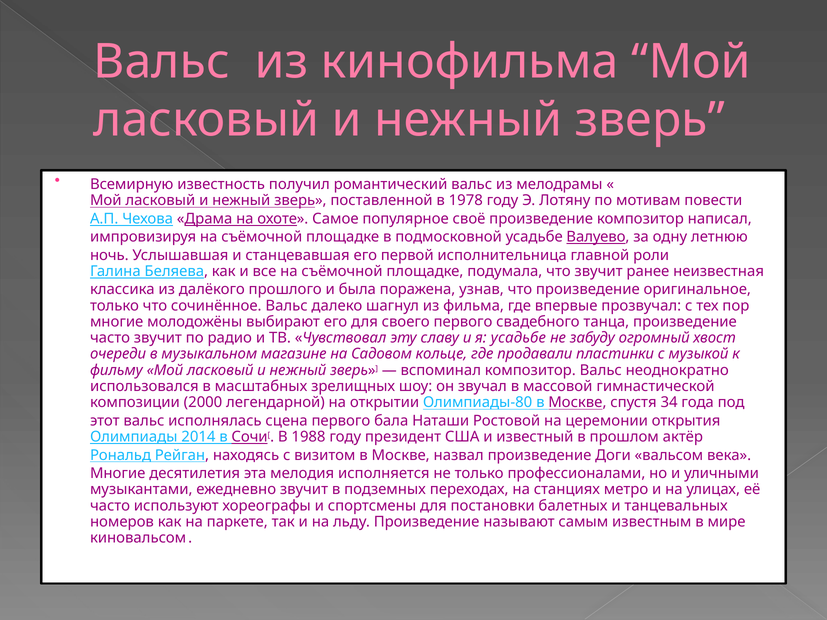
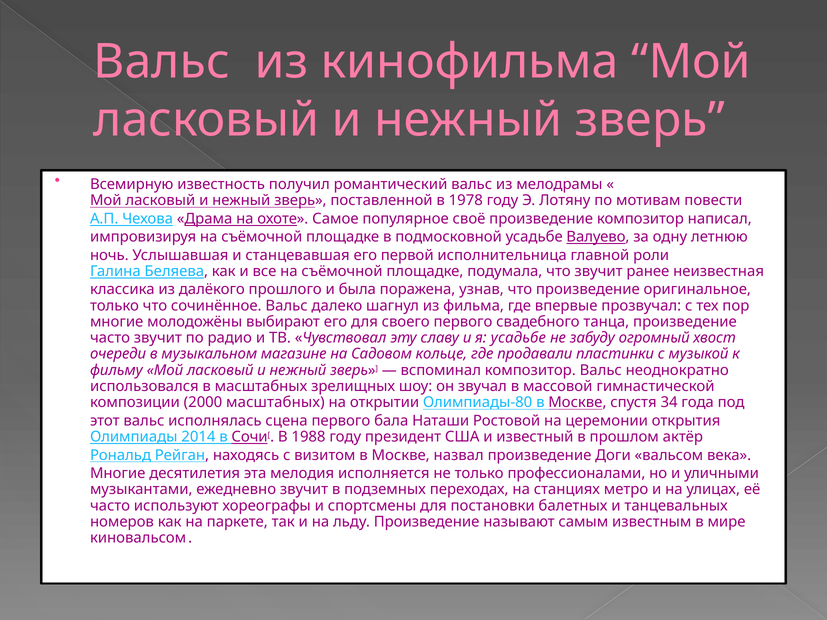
2000 легендарной: легендарной -> масштабных (275, 403)
